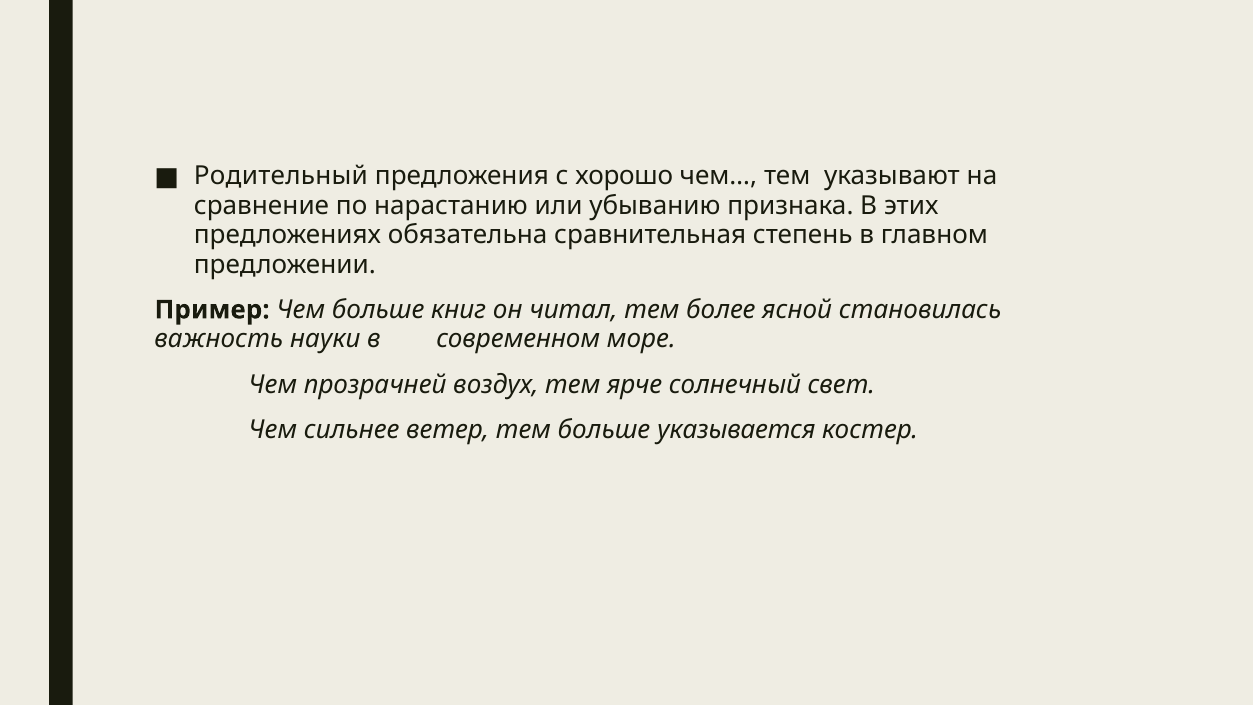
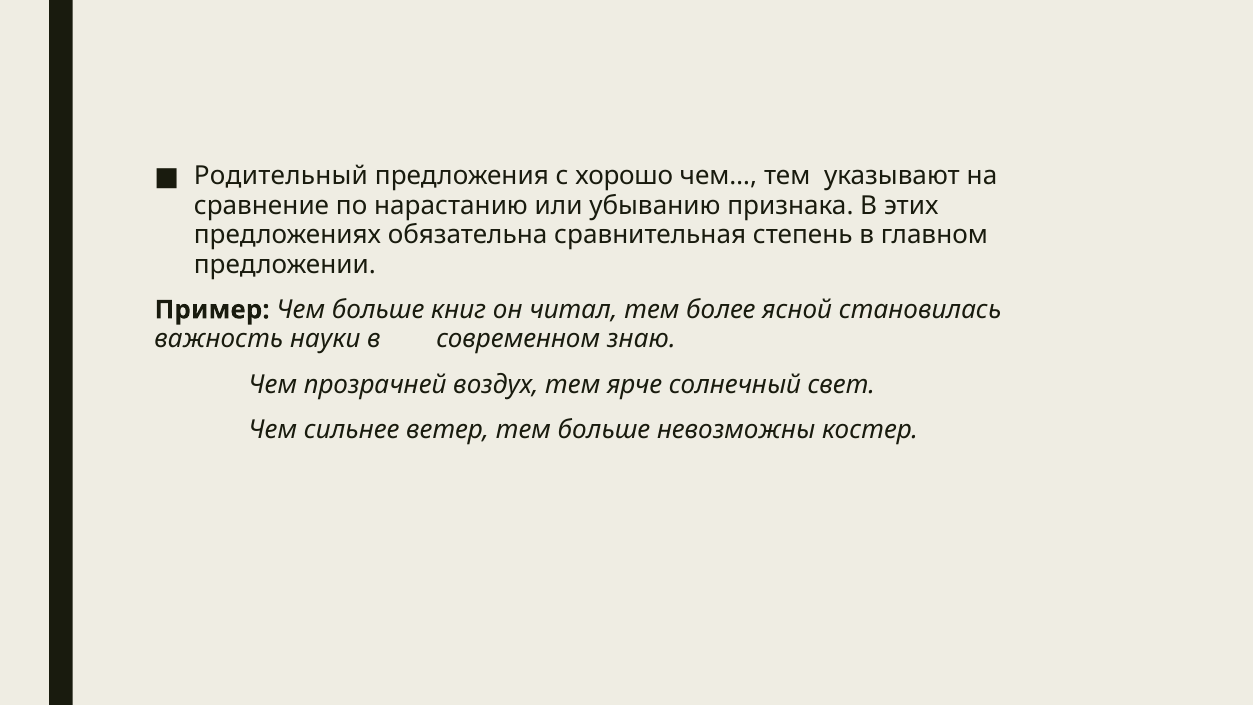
море: море -> знаю (641, 339)
указывается: указывается -> невозможны (736, 429)
